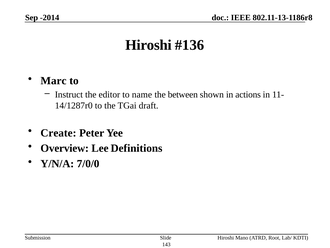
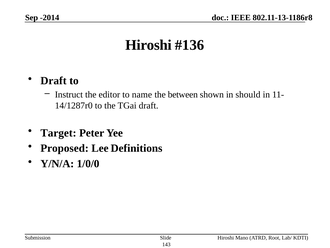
Marc: Marc -> Draft (54, 81)
actions: actions -> should (248, 94)
Create: Create -> Target (58, 133)
Overview: Overview -> Proposed (65, 148)
7/0/0: 7/0/0 -> 1/0/0 (88, 163)
